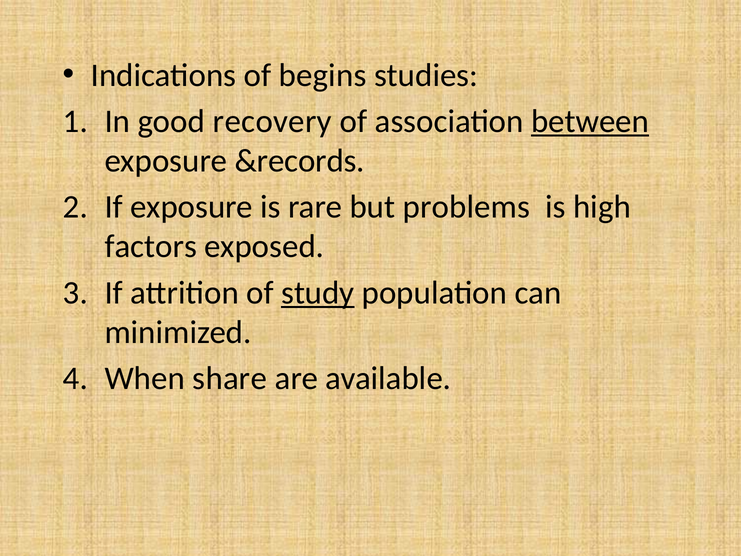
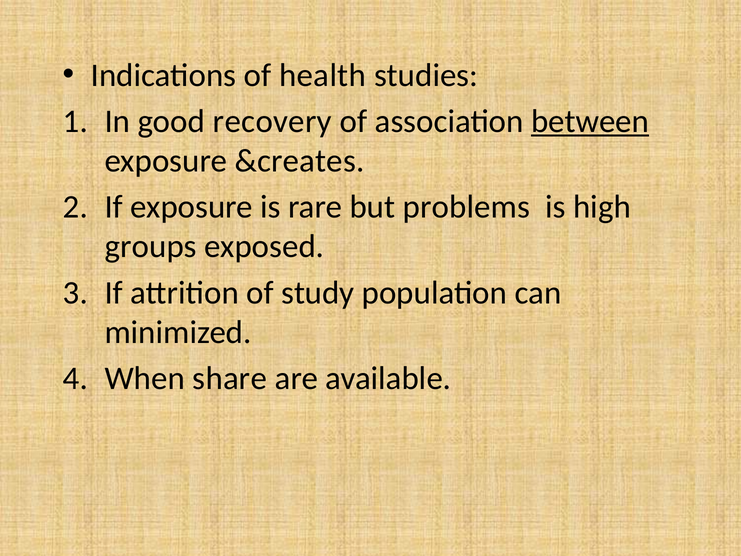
begins: begins -> health (323, 75)
&records: &records -> &creates (299, 161)
factors: factors -> groups (151, 246)
study underline: present -> none (318, 293)
